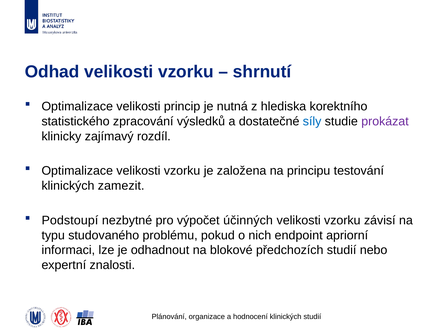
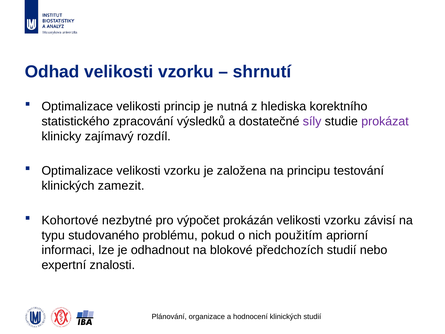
síly colour: blue -> purple (312, 121)
Podstoupí: Podstoupí -> Kohortové (70, 220)
účinných: účinných -> prokázán (248, 220)
endpoint: endpoint -> použitím (299, 235)
